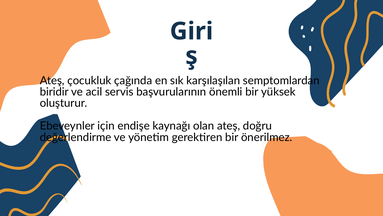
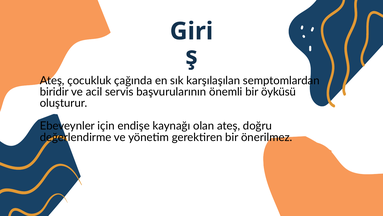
yüksek: yüksek -> öyküsü (278, 92)
